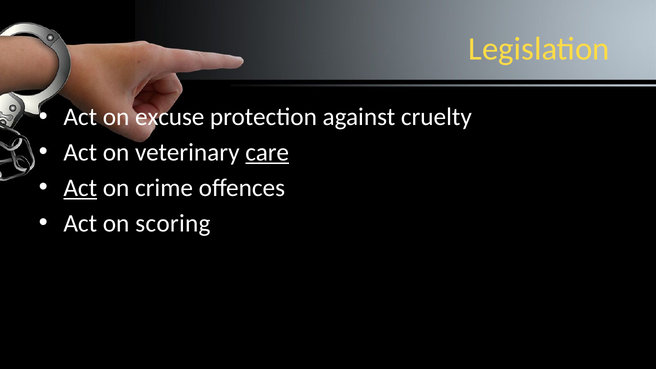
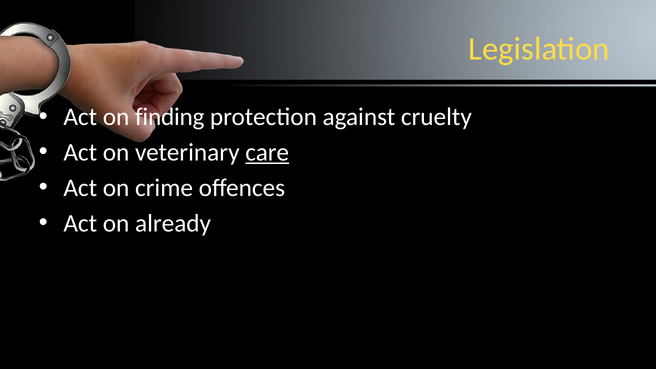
excuse: excuse -> finding (170, 117)
Act underline: present -> none (80, 188)
scoring: scoring -> already (173, 223)
